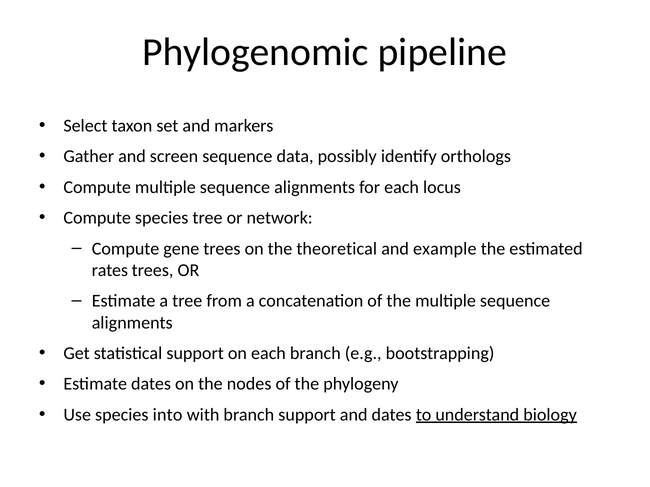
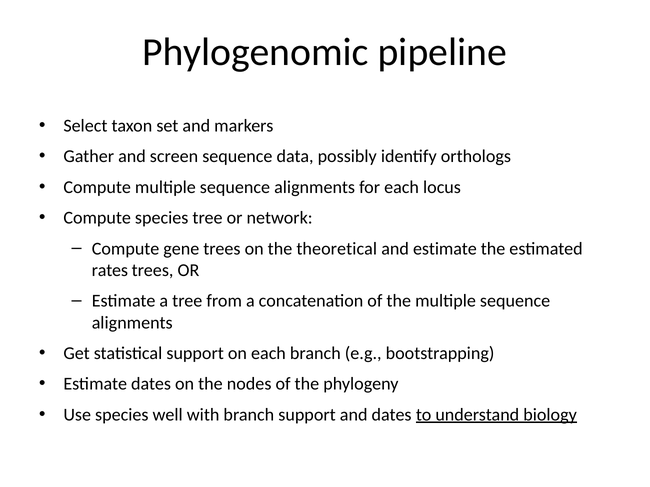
and example: example -> estimate (445, 249)
into: into -> well (168, 415)
